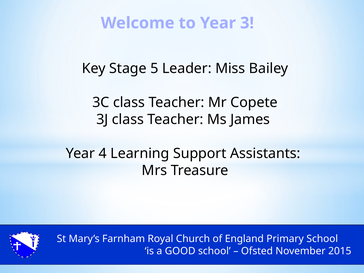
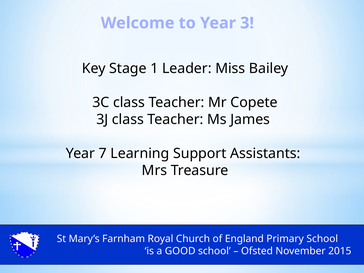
5: 5 -> 1 (154, 68)
4: 4 -> 7 (103, 153)
